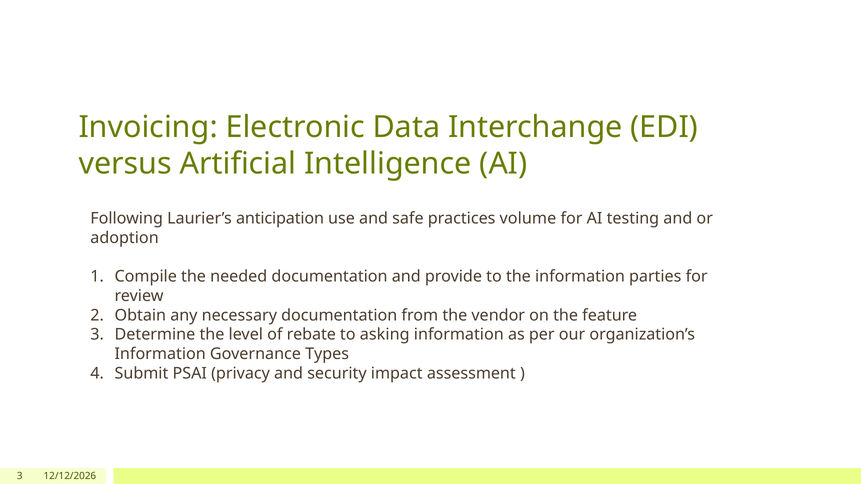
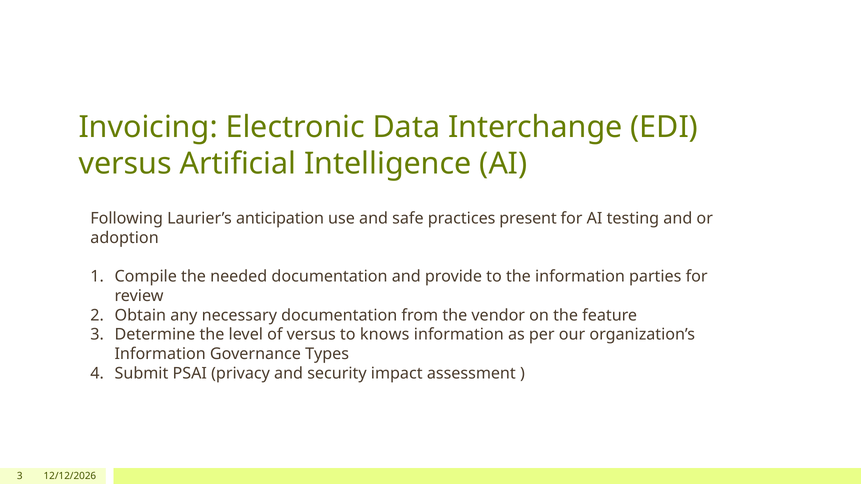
volume: volume -> present (528, 219)
of rebate: rebate -> versus (311, 335)
asking: asking -> knows (385, 335)
